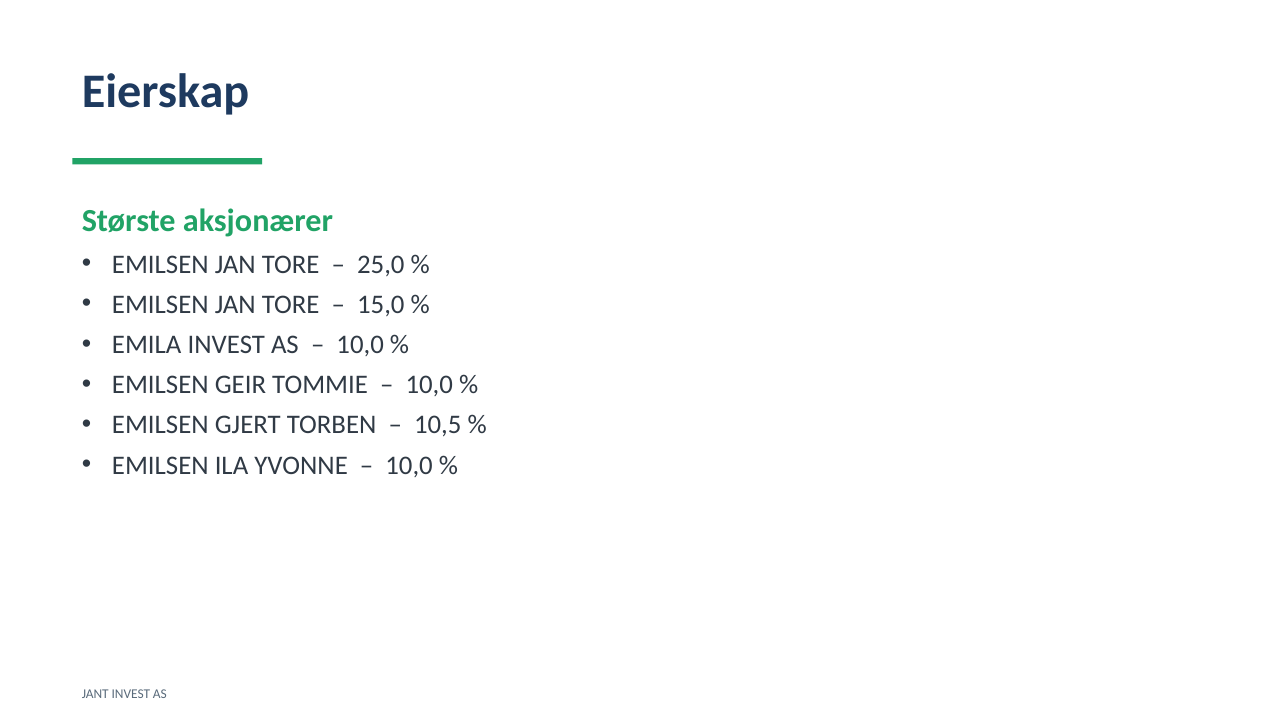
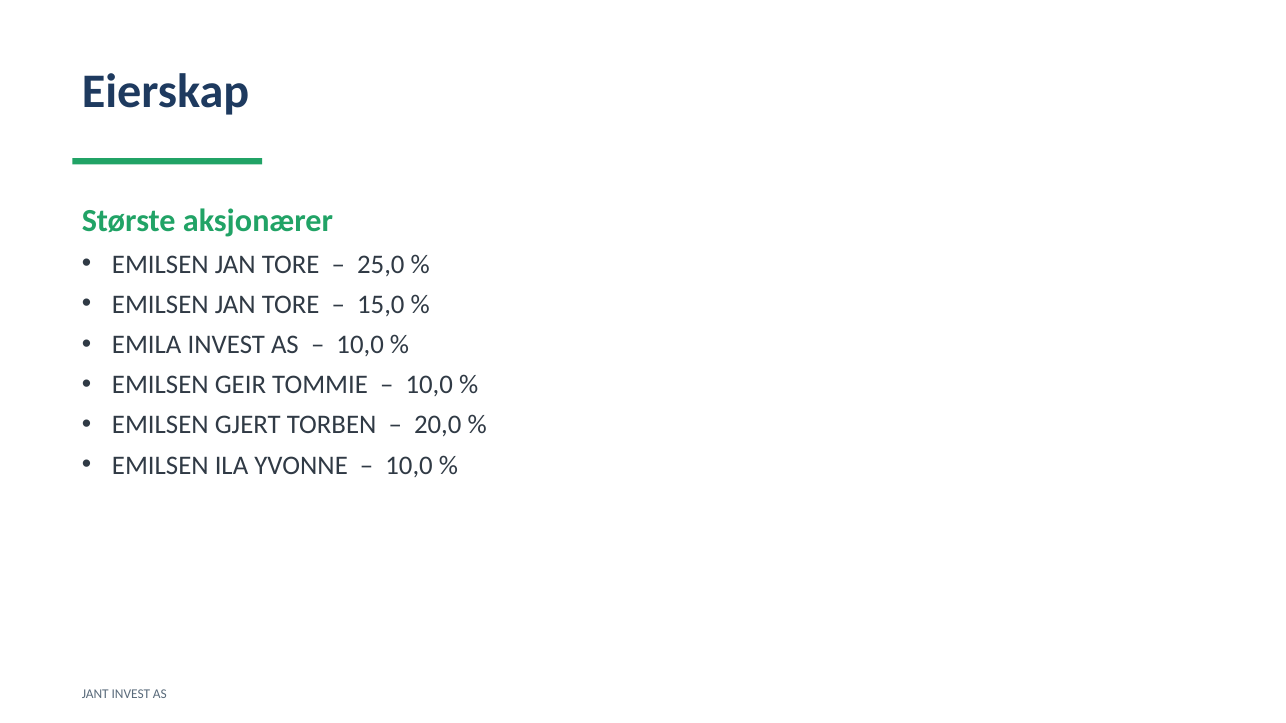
10,5: 10,5 -> 20,0 (438, 425)
